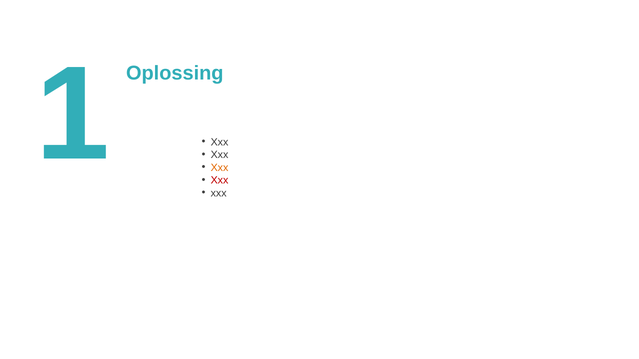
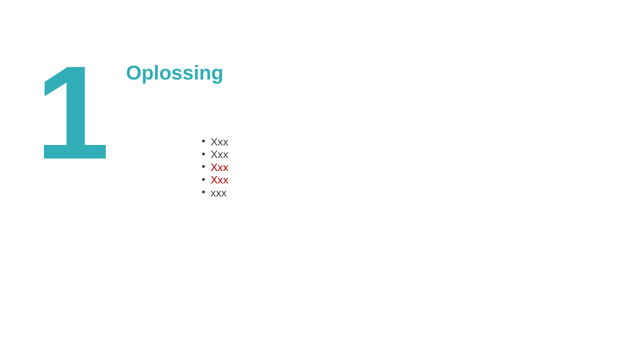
Xxx colour: orange -> red (220, 168)
